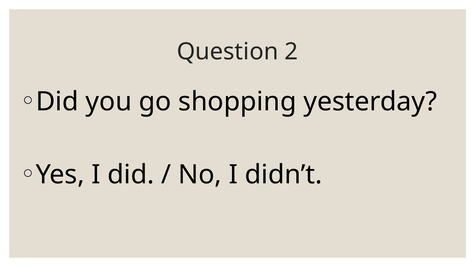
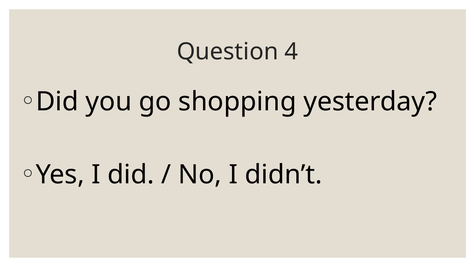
2: 2 -> 4 (291, 52)
